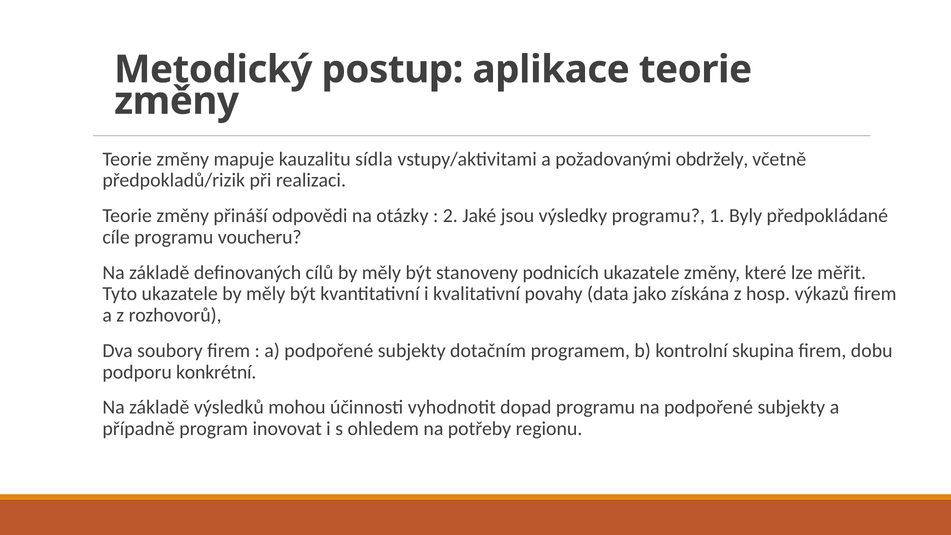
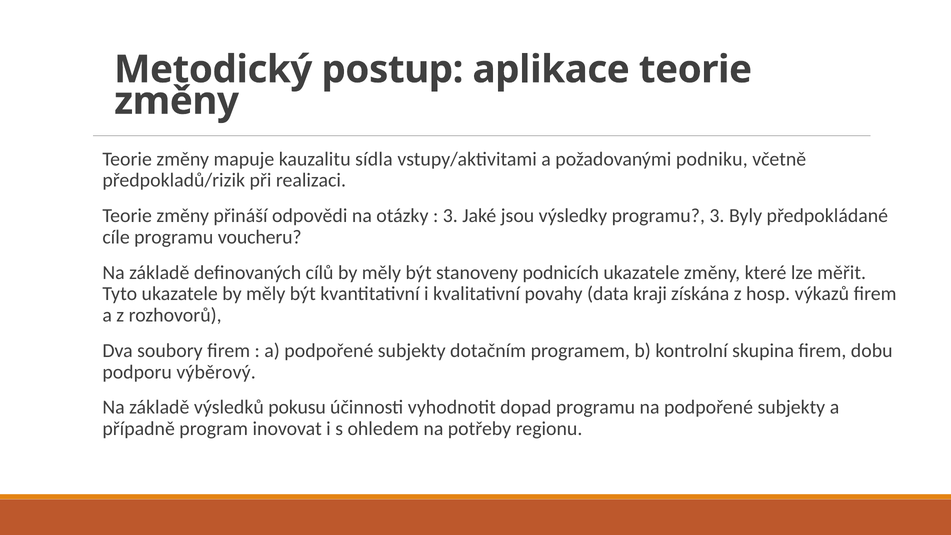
obdržely: obdržely -> podniku (712, 159)
2: 2 -> 3 (450, 216)
programu 1: 1 -> 3 (717, 216)
jako: jako -> kraji (650, 294)
konkrétní: konkrétní -> výběrový (216, 372)
mohou: mohou -> pokusu (297, 407)
